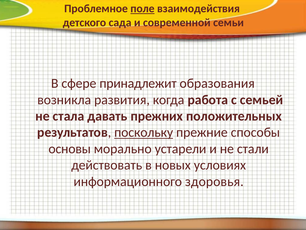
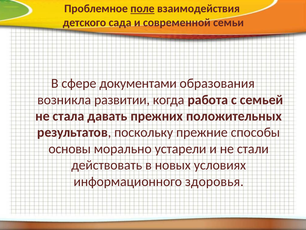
принадлежит: принадлежит -> документами (138, 83)
развития: развития -> развитии (122, 100)
поскольку underline: present -> none (144, 132)
